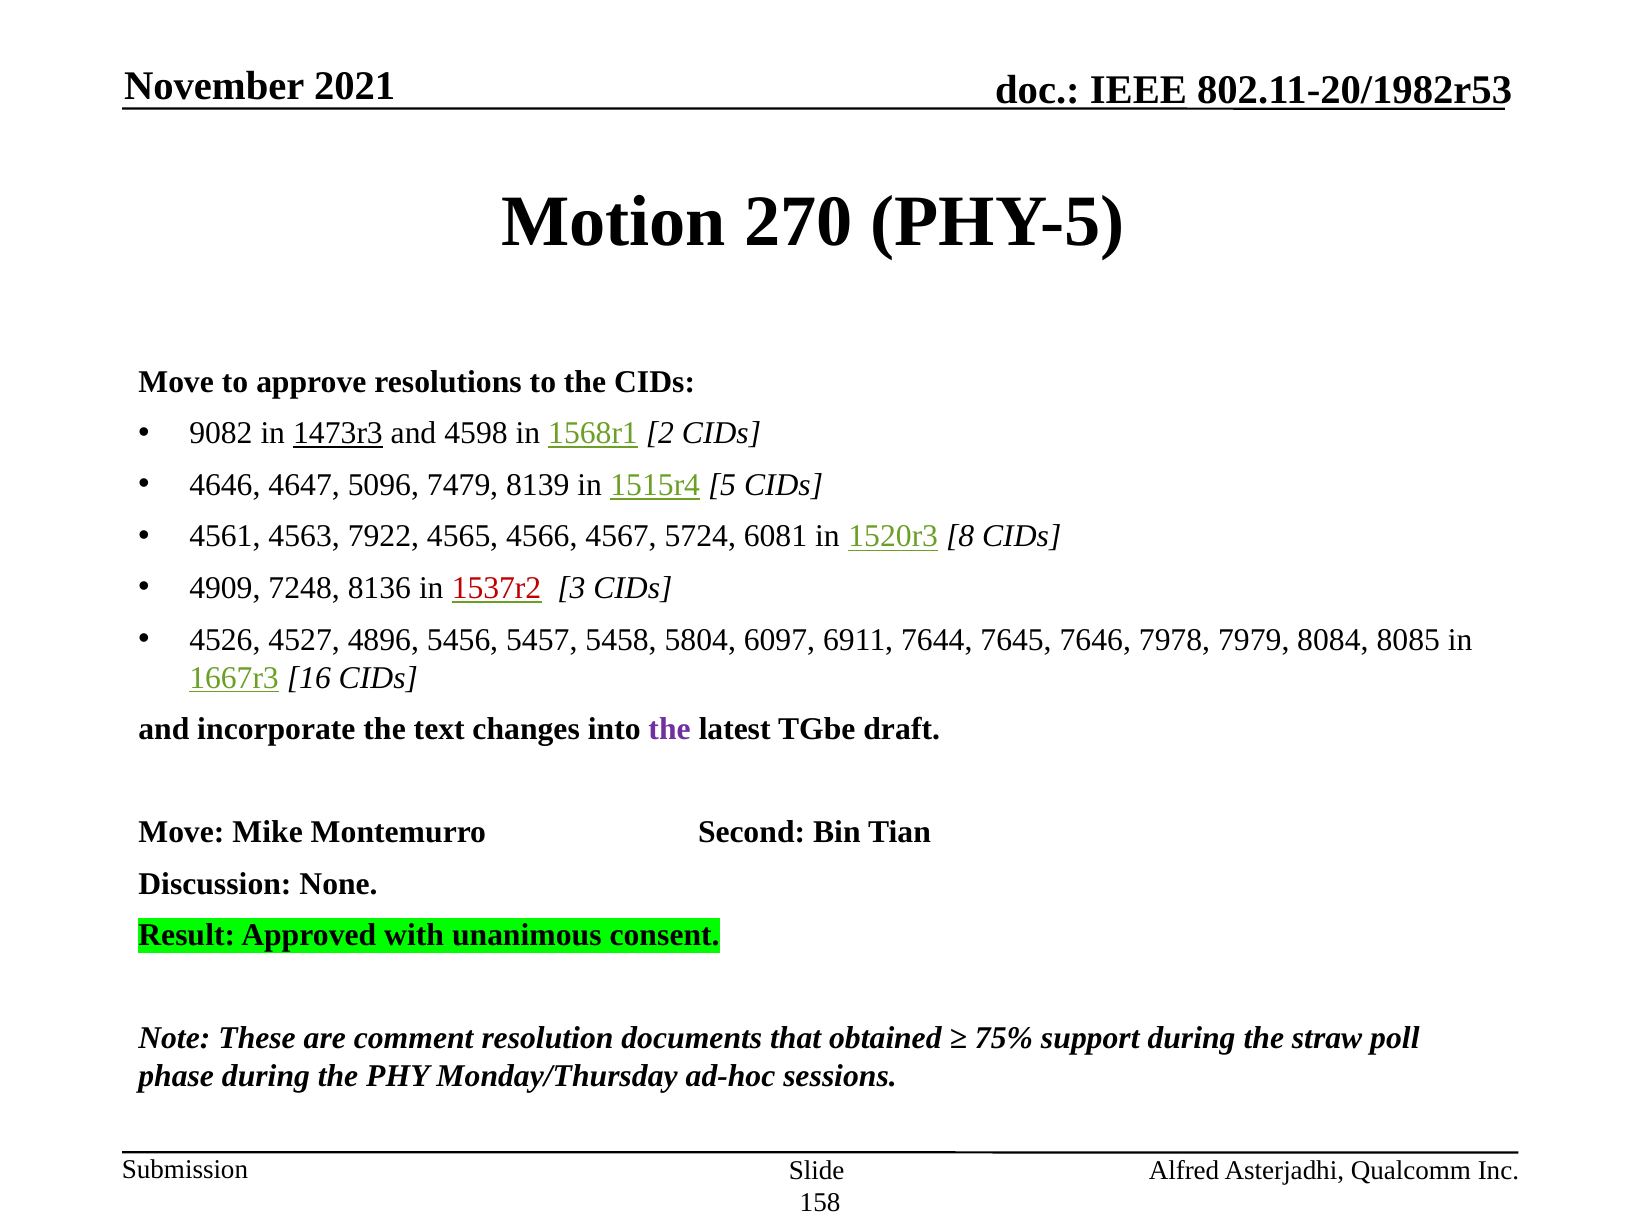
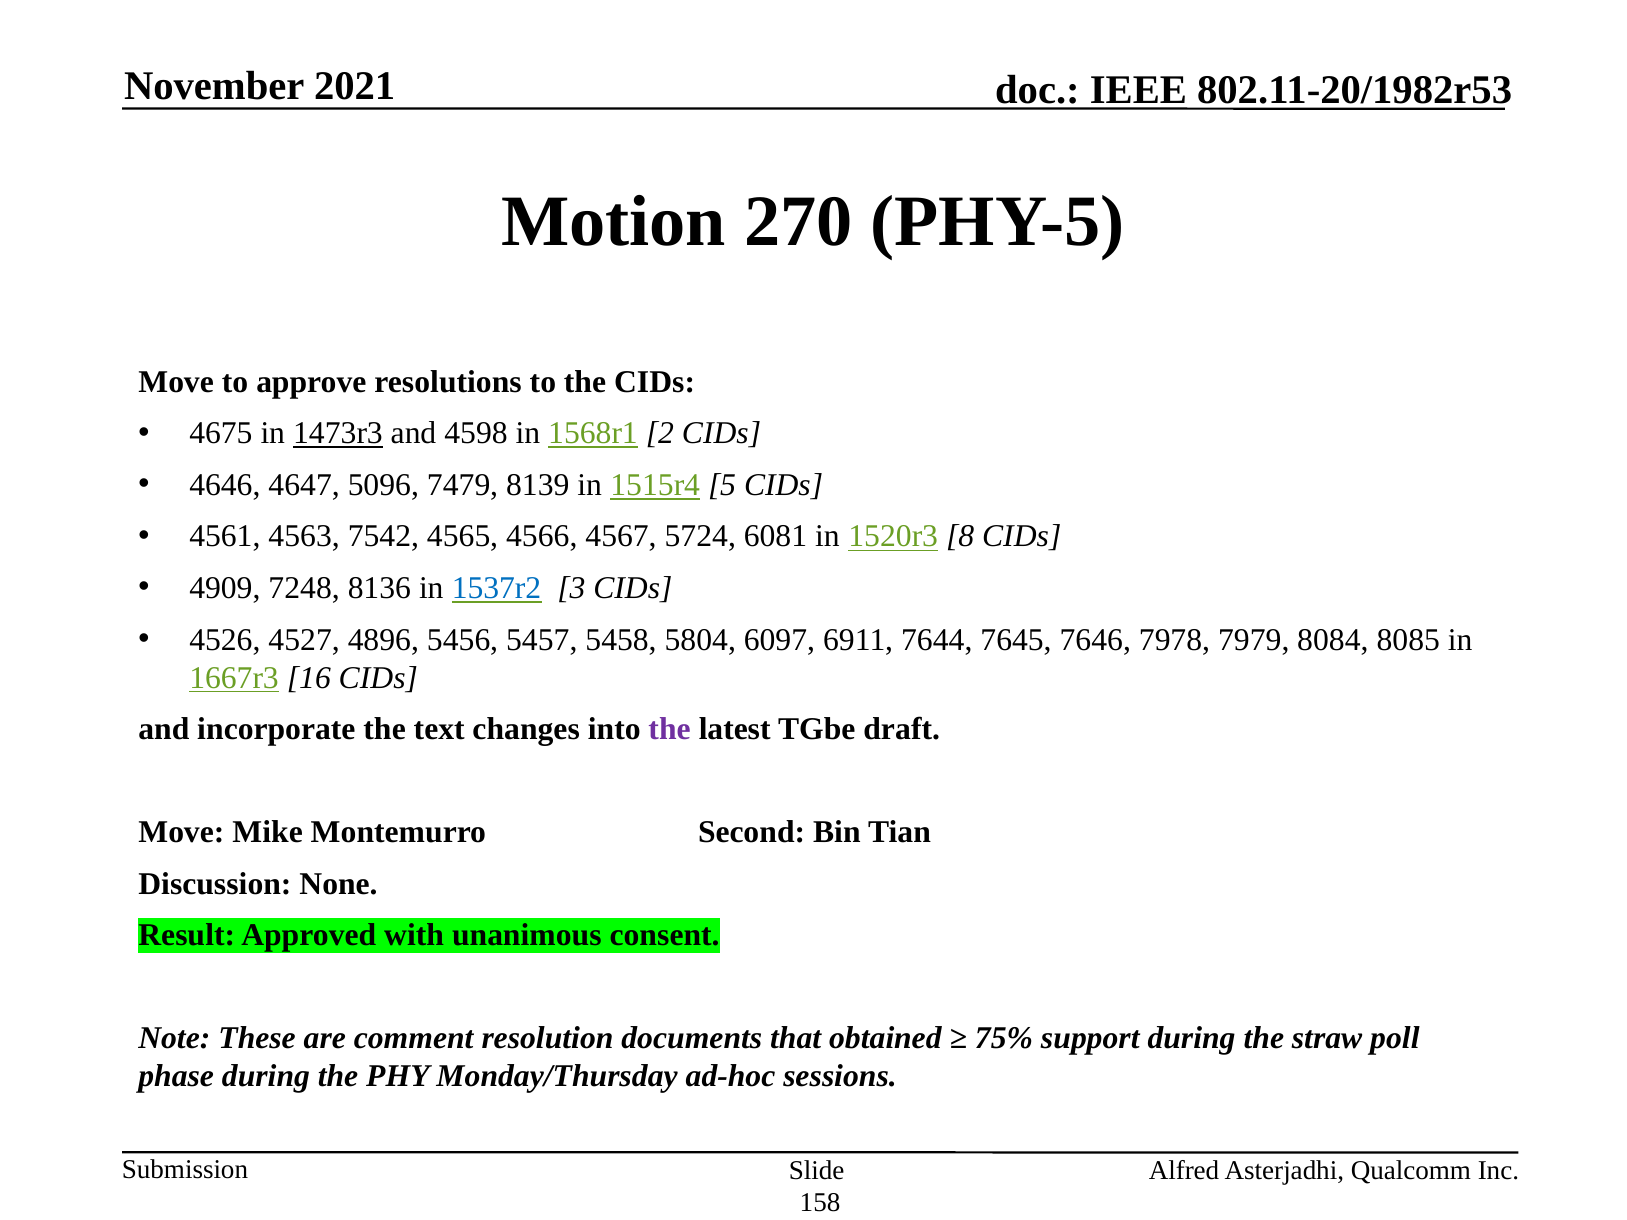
9082: 9082 -> 4675 (221, 433)
7922: 7922 -> 7542 (383, 537)
1537r2 colour: red -> blue (497, 588)
